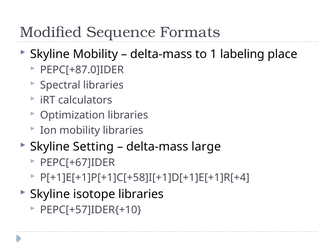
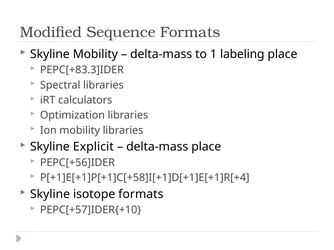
PEPC[+87.0]IDER: PEPC[+87.0]IDER -> PEPC[+83.3]IDER (82, 70)
Setting: Setting -> Explicit (93, 147)
delta-mass large: large -> place (206, 147)
PEPC[+67]IDER: PEPC[+67]IDER -> PEPC[+56]IDER (77, 163)
isotope libraries: libraries -> formats (141, 195)
